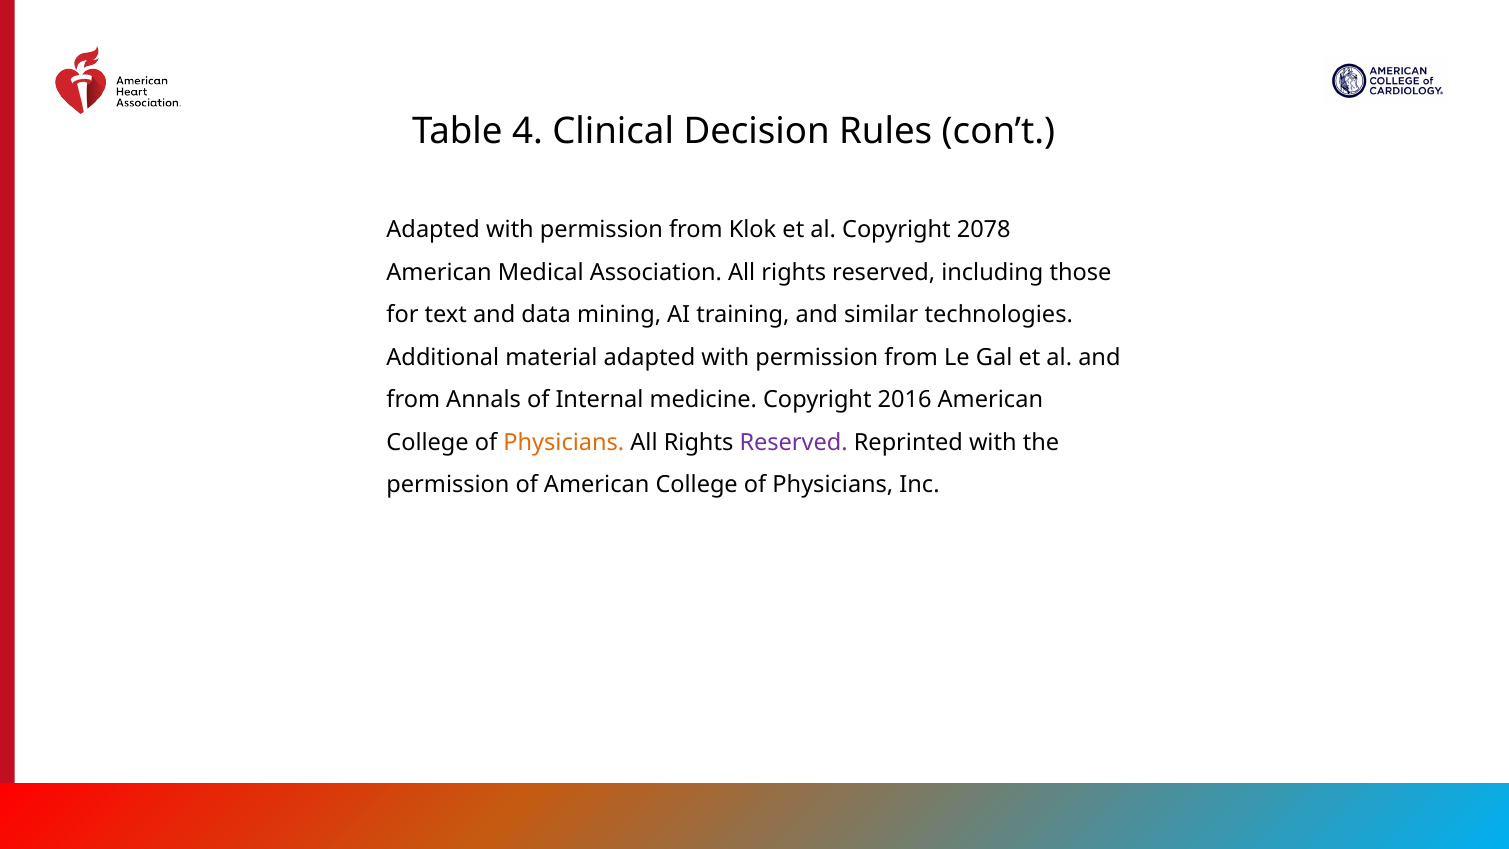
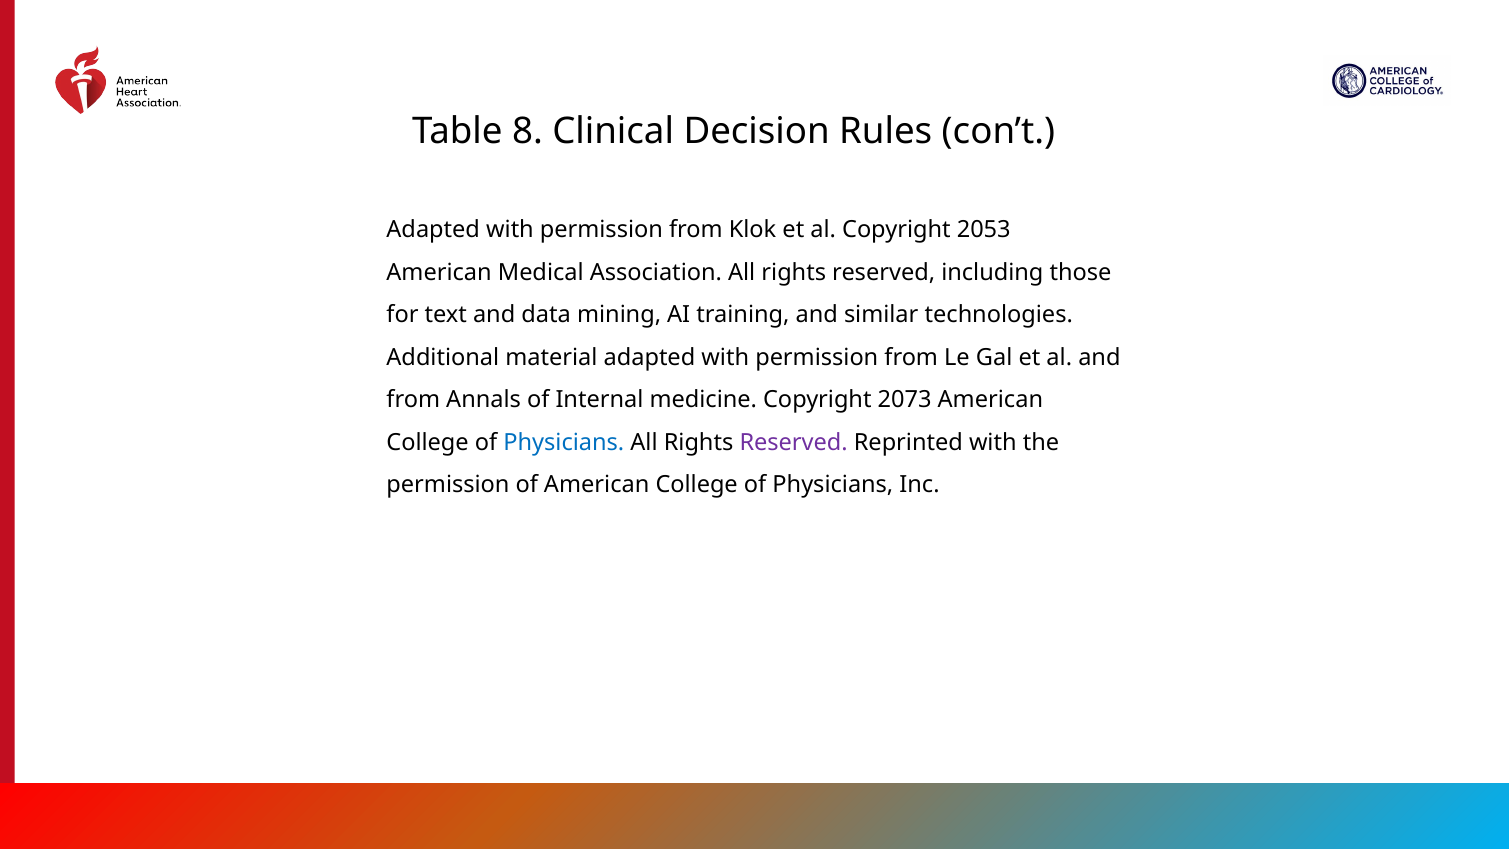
4: 4 -> 8 (528, 131)
2078: 2078 -> 2053 (984, 230)
2016: 2016 -> 2073 (905, 400)
Physicians colour: orange -> blue (564, 442)
